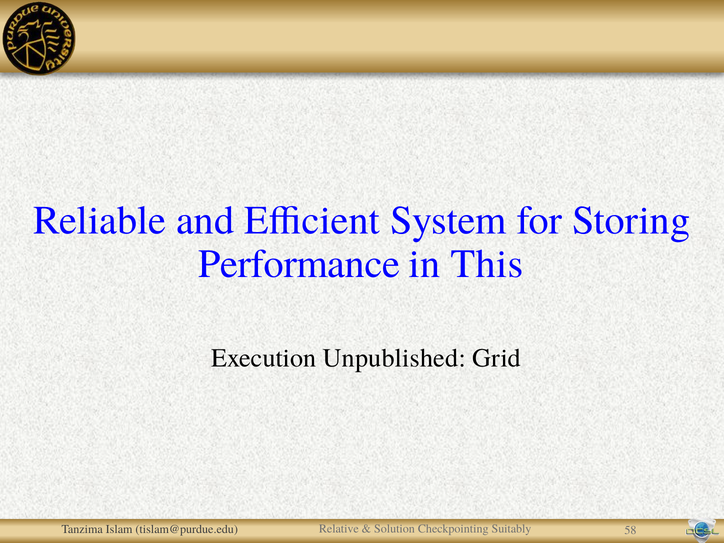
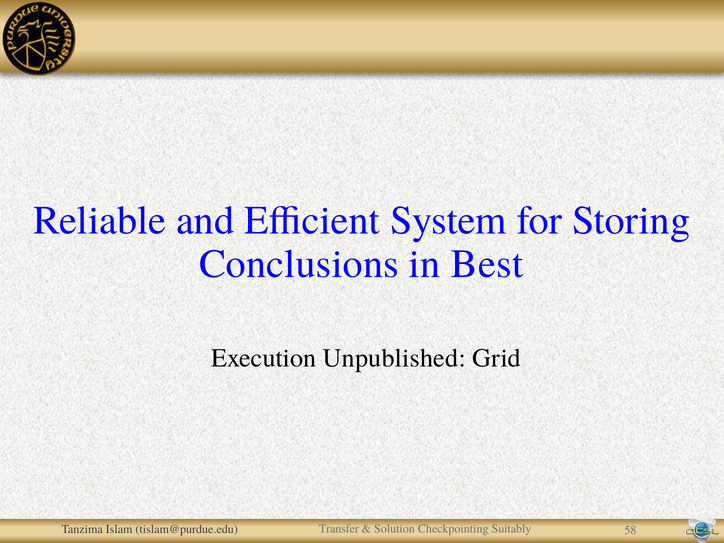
Performance: Performance -> Conclusions (299, 264)
This: This -> Best (487, 264)
Relative: Relative -> Transfer (339, 529)
